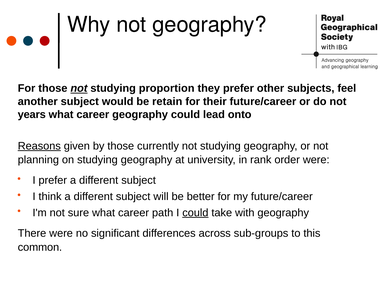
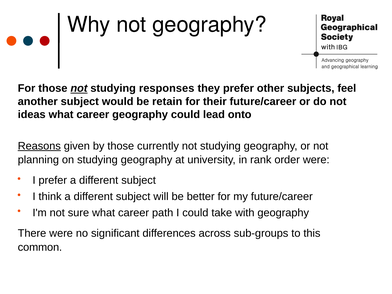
proportion: proportion -> responses (167, 88)
years: years -> ideas (32, 114)
could underline: present -> none (195, 213)
